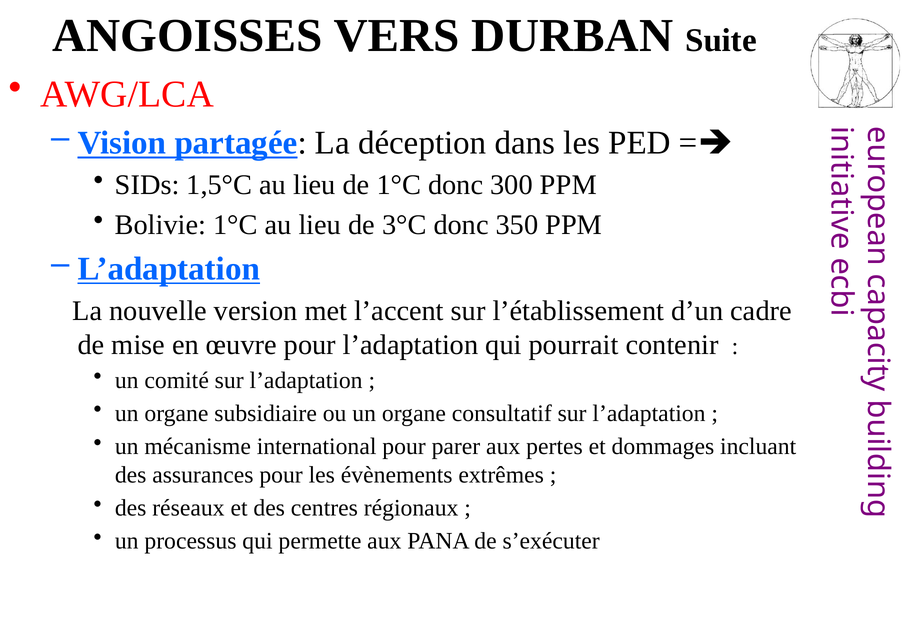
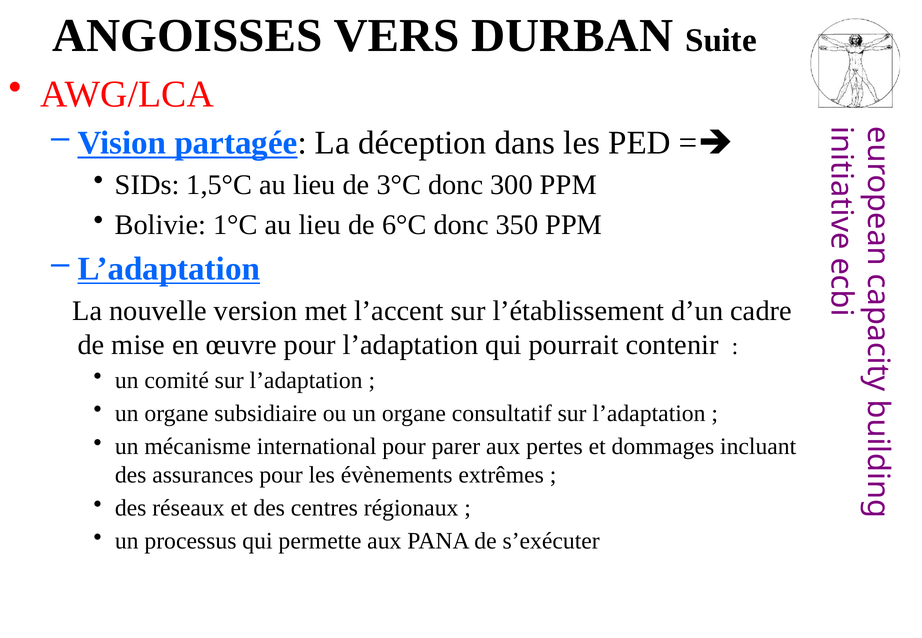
de 1°C: 1°C -> 3°C (399, 185)
3°C: 3°C -> 6°C (404, 225)
